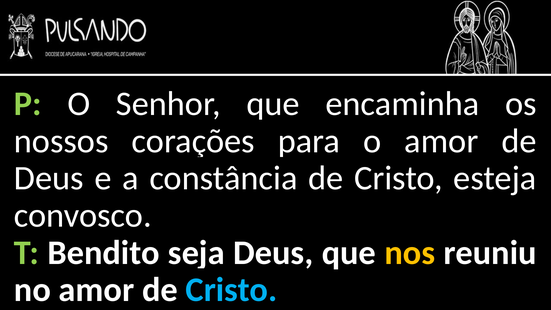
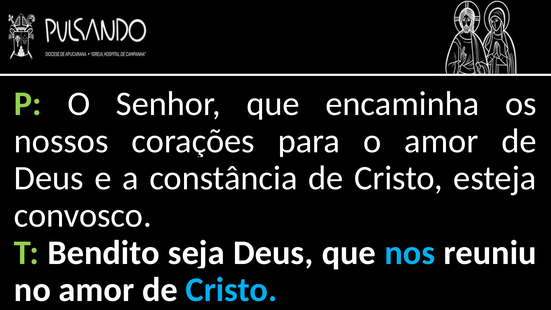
nos colour: yellow -> light blue (410, 253)
